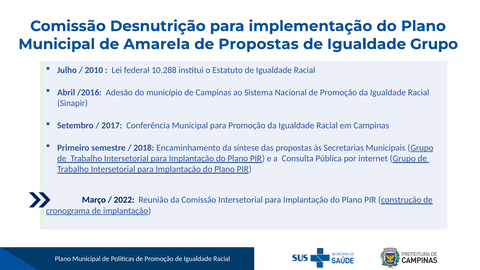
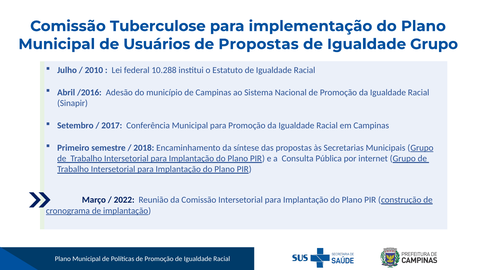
Desnutrição: Desnutrição -> Tuberculose (158, 26)
Amarela: Amarela -> Usuários (157, 44)
